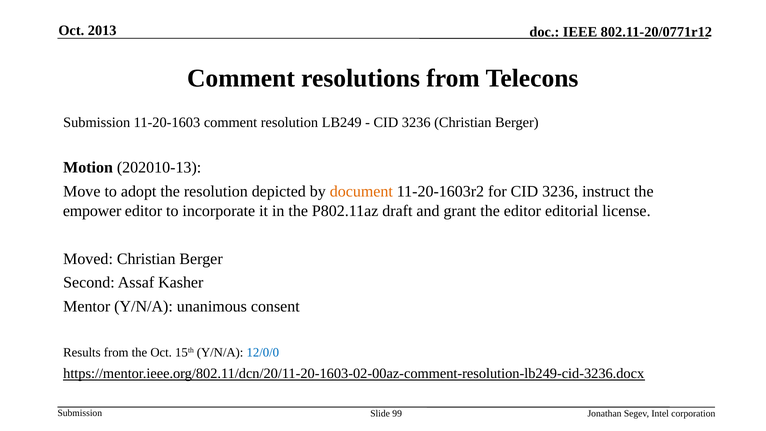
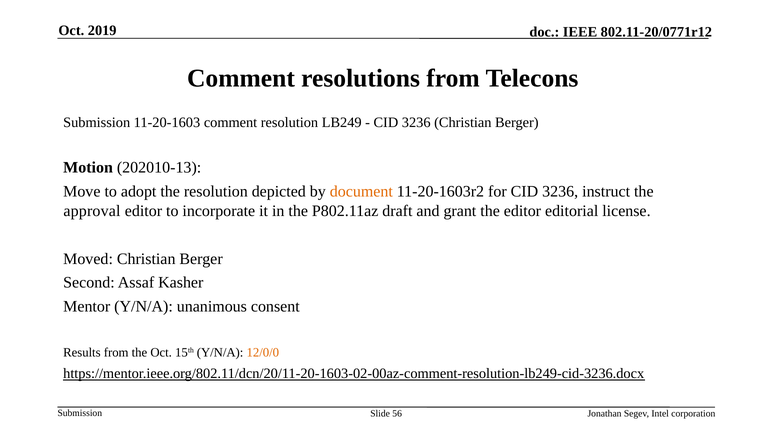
2013: 2013 -> 2019 (102, 30)
empower: empower -> approval (92, 211)
12/0/0 colour: blue -> orange (263, 352)
99: 99 -> 56 (397, 413)
